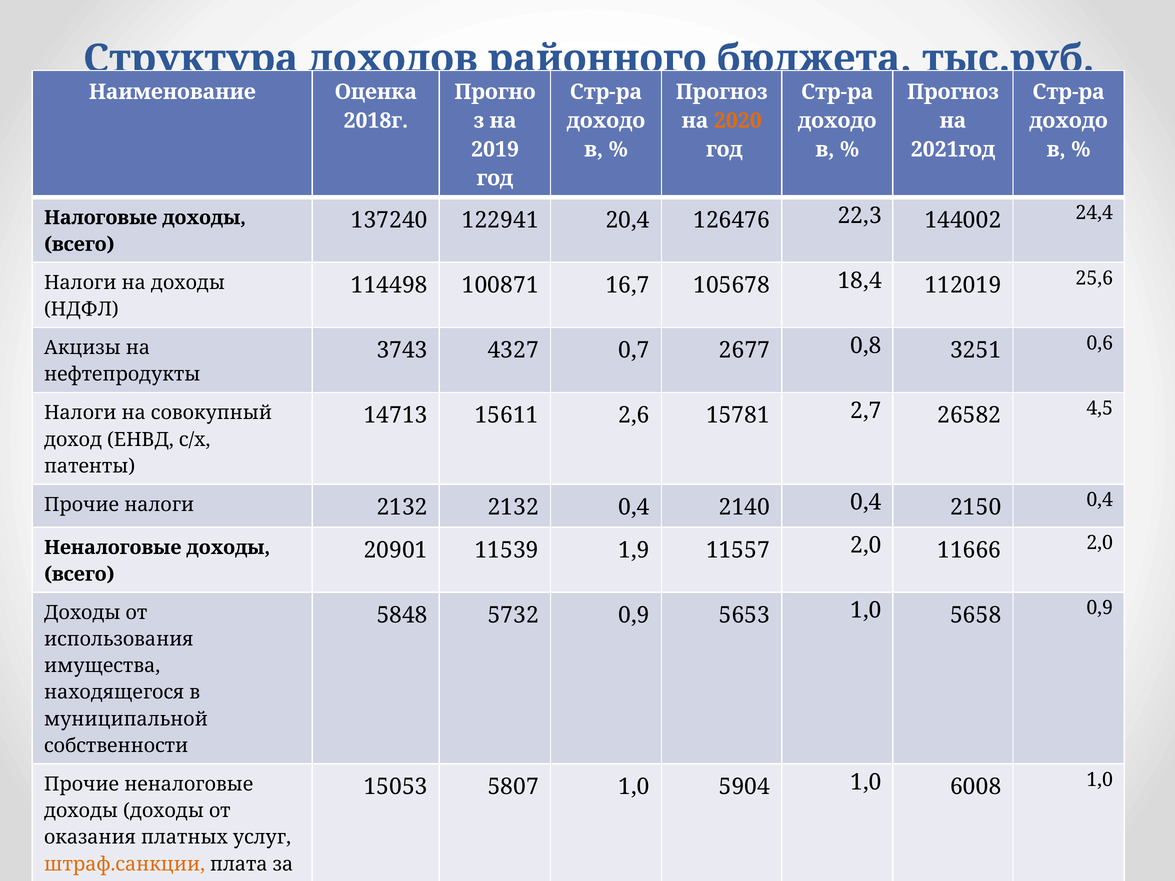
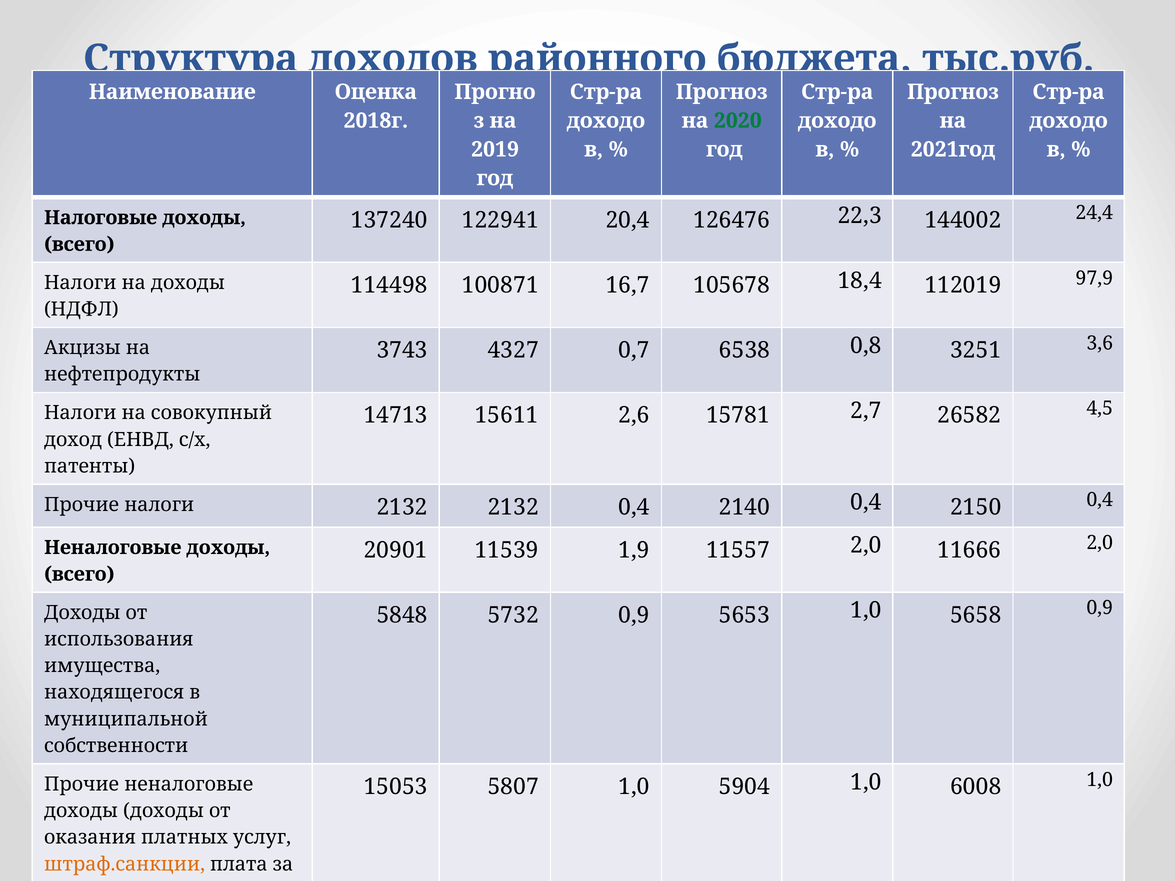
2020 colour: orange -> green (738, 121)
25,6: 25,6 -> 97,9 (1094, 278)
2677: 2677 -> 6538 (744, 350)
0,6: 0,6 -> 3,6 (1100, 343)
